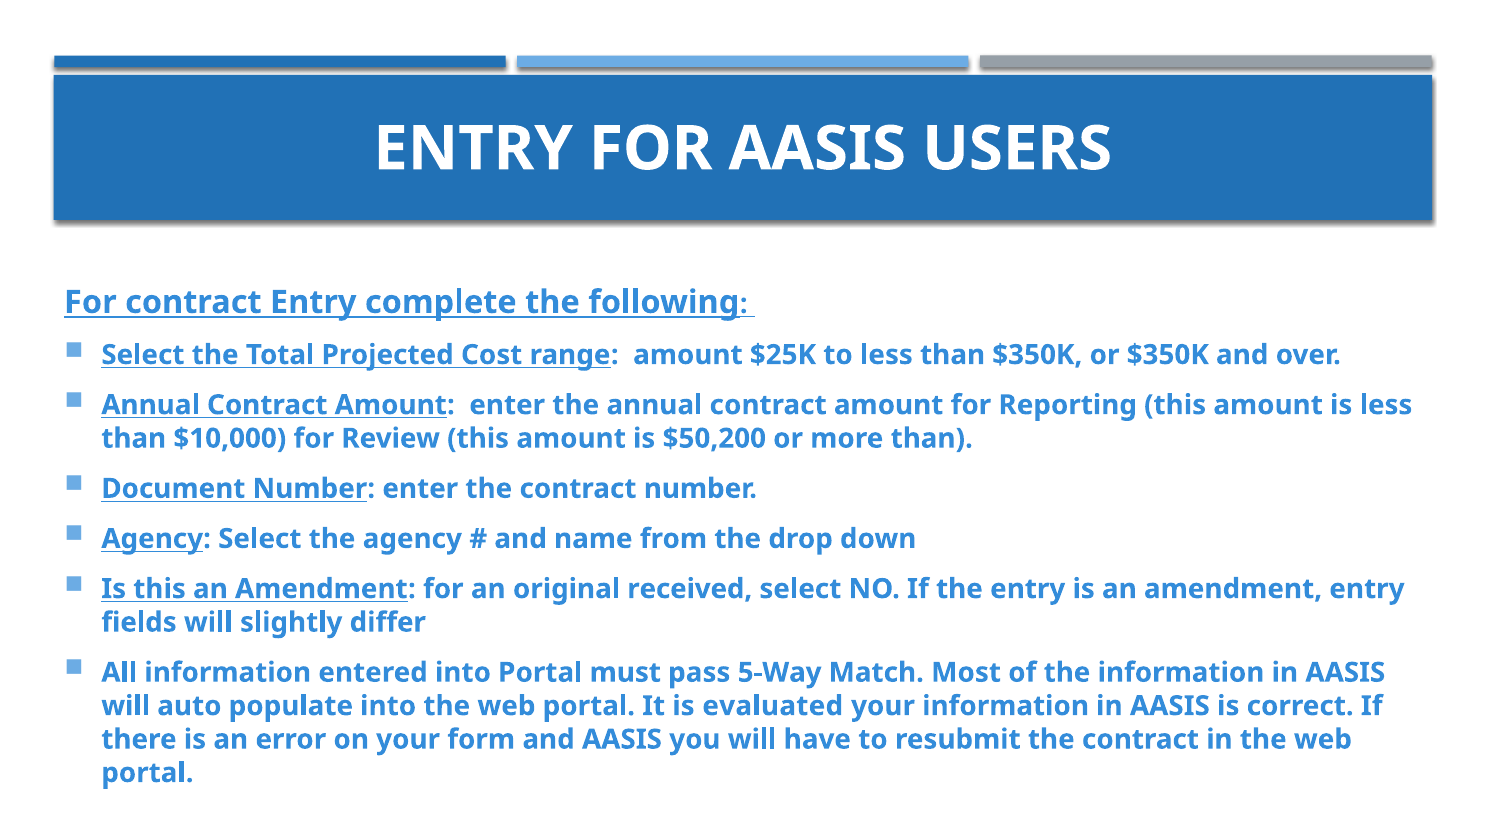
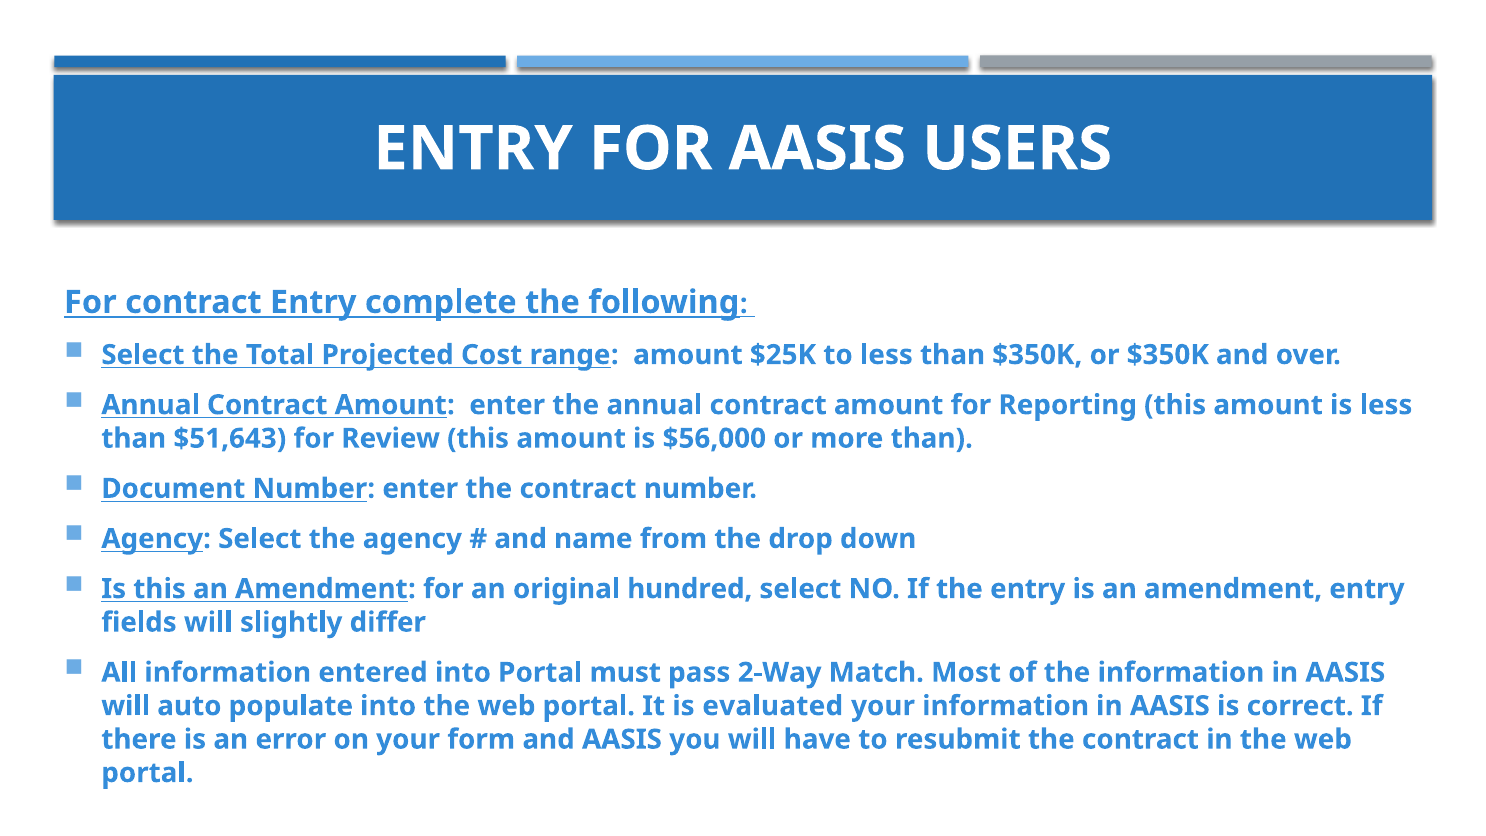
$10,000: $10,000 -> $51,643 (230, 438)
$50,200: $50,200 -> $56,000 (714, 438)
received: received -> hundred (690, 589)
5-Way: 5-Way -> 2-Way (780, 672)
